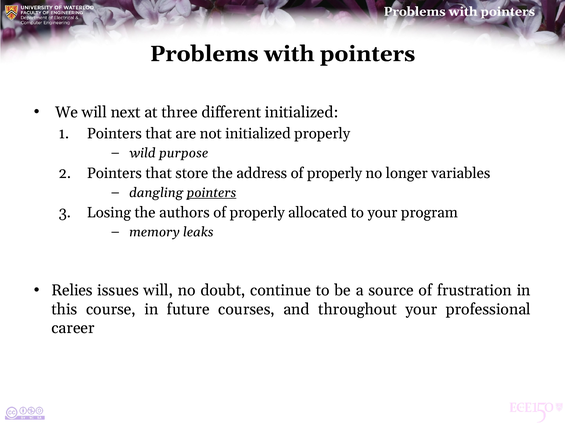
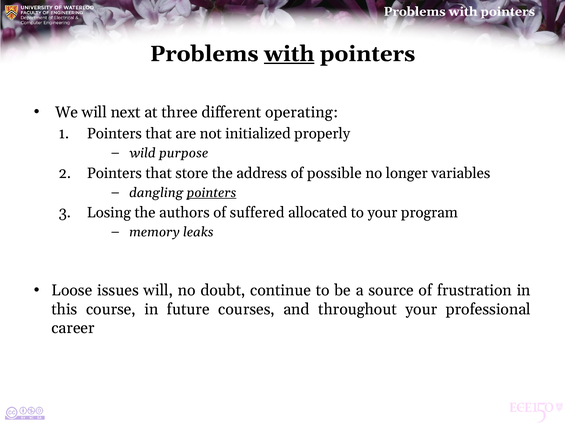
with underline: none -> present (289, 54)
different initialized: initialized -> operating (302, 112)
address of properly: properly -> possible (334, 173)
properly: properly -> suffered (257, 213)
Relies: Relies -> Loose (72, 290)
